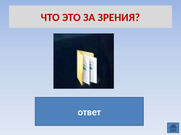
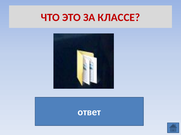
ЗРЕНИЯ: ЗРЕНИЯ -> КЛАССЕ (119, 18)
